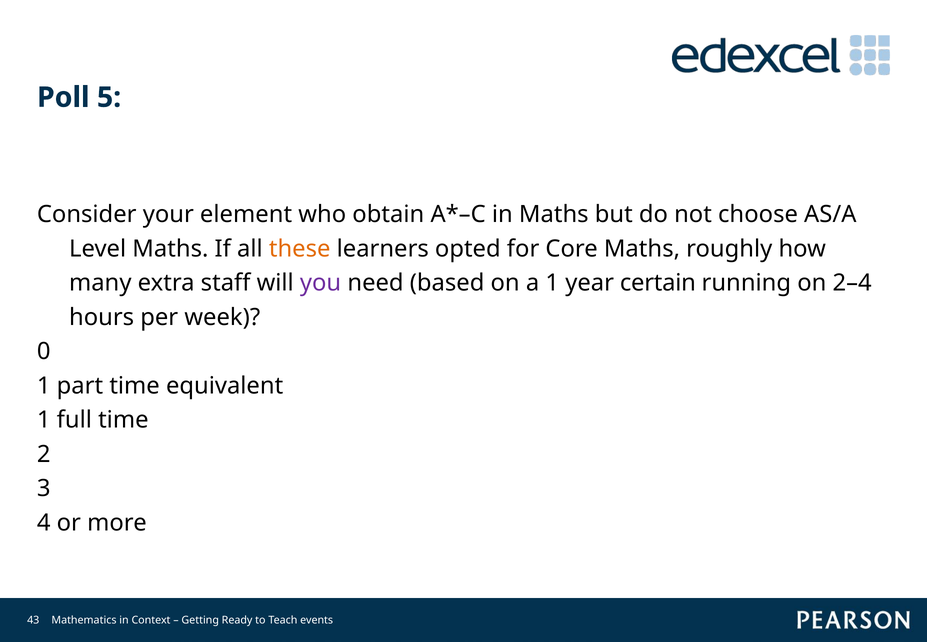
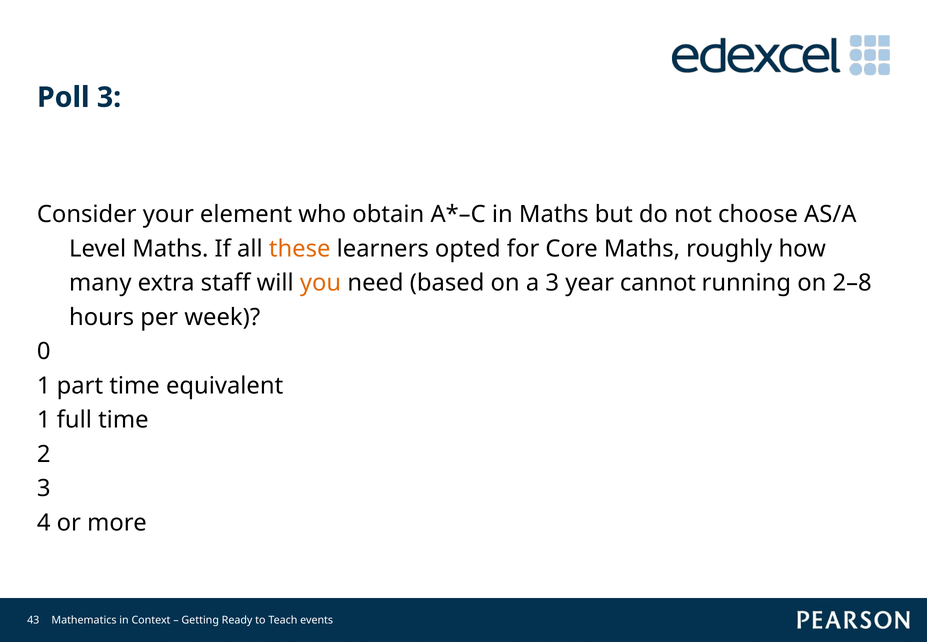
Poll 5: 5 -> 3 (109, 97)
you colour: purple -> orange (321, 283)
a 1: 1 -> 3 (552, 283)
certain: certain -> cannot (658, 283)
2–4: 2–4 -> 2–8 (852, 283)
